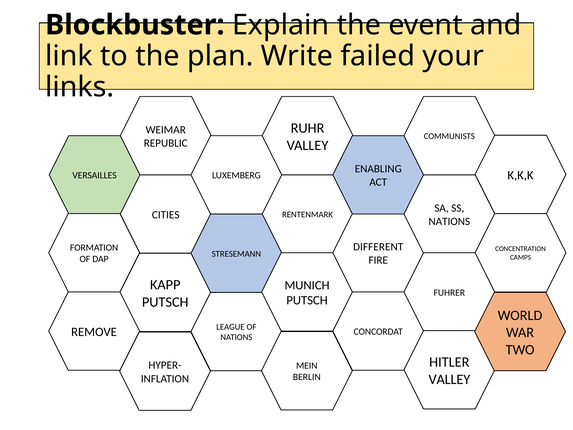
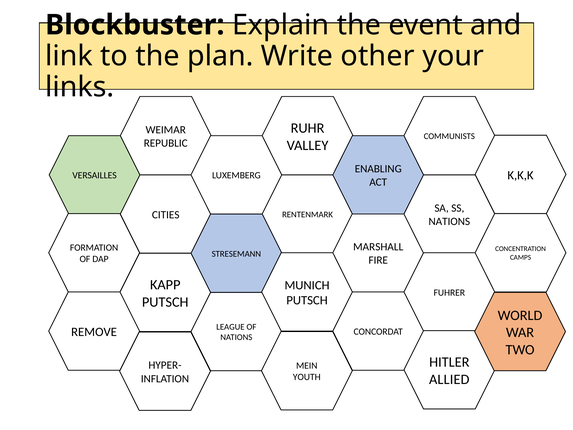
failed: failed -> other (378, 56)
DIFFERENT: DIFFERENT -> MARSHALL (378, 247)
BERLIN: BERLIN -> YOUTH (307, 377)
VALLEY: VALLEY -> ALLIED (449, 379)
